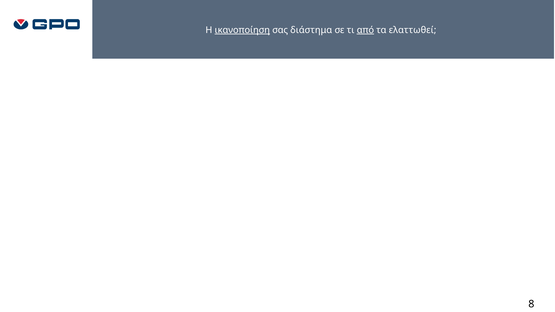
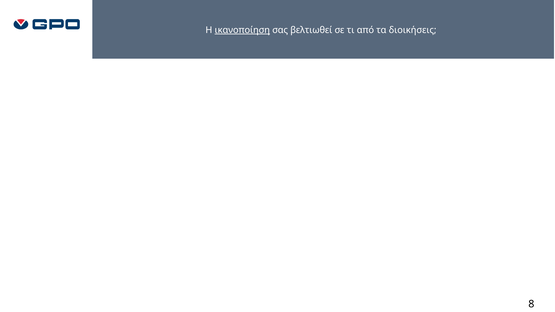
διάστημα: διάστημα -> βελτιωθεί (311, 30)
από underline: present -> none (365, 30)
ελαττωθεί: ελαττωθεί -> διοικήσεις (413, 30)
